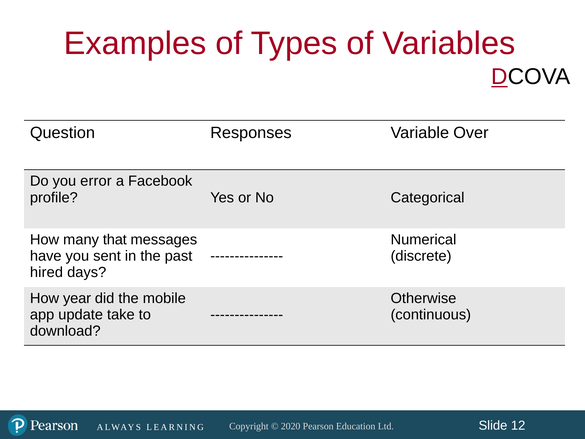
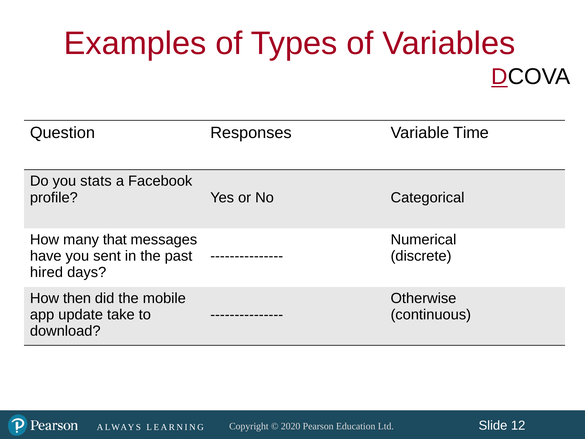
Over: Over -> Time (471, 133)
error: error -> stats (96, 181)
year: year -> then (77, 298)
